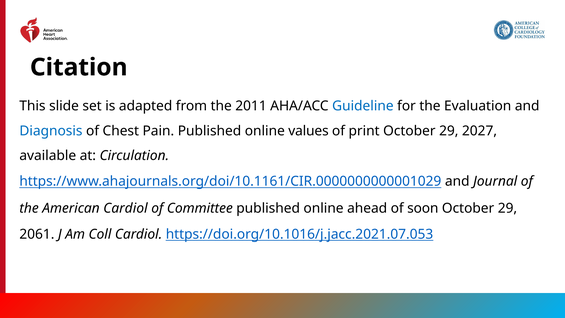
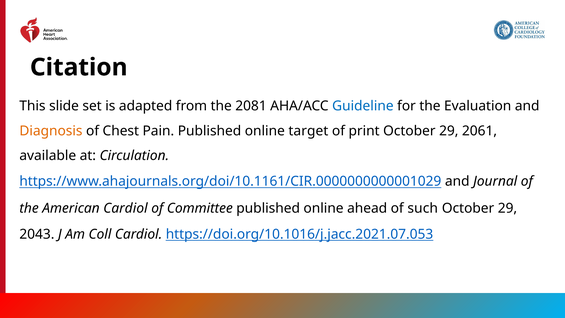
2011: 2011 -> 2081 (251, 106)
Diagnosis colour: blue -> orange (51, 131)
values: values -> target (308, 131)
2027: 2027 -> 2061 (480, 131)
soon: soon -> such (423, 208)
2061: 2061 -> 2043 (37, 234)
